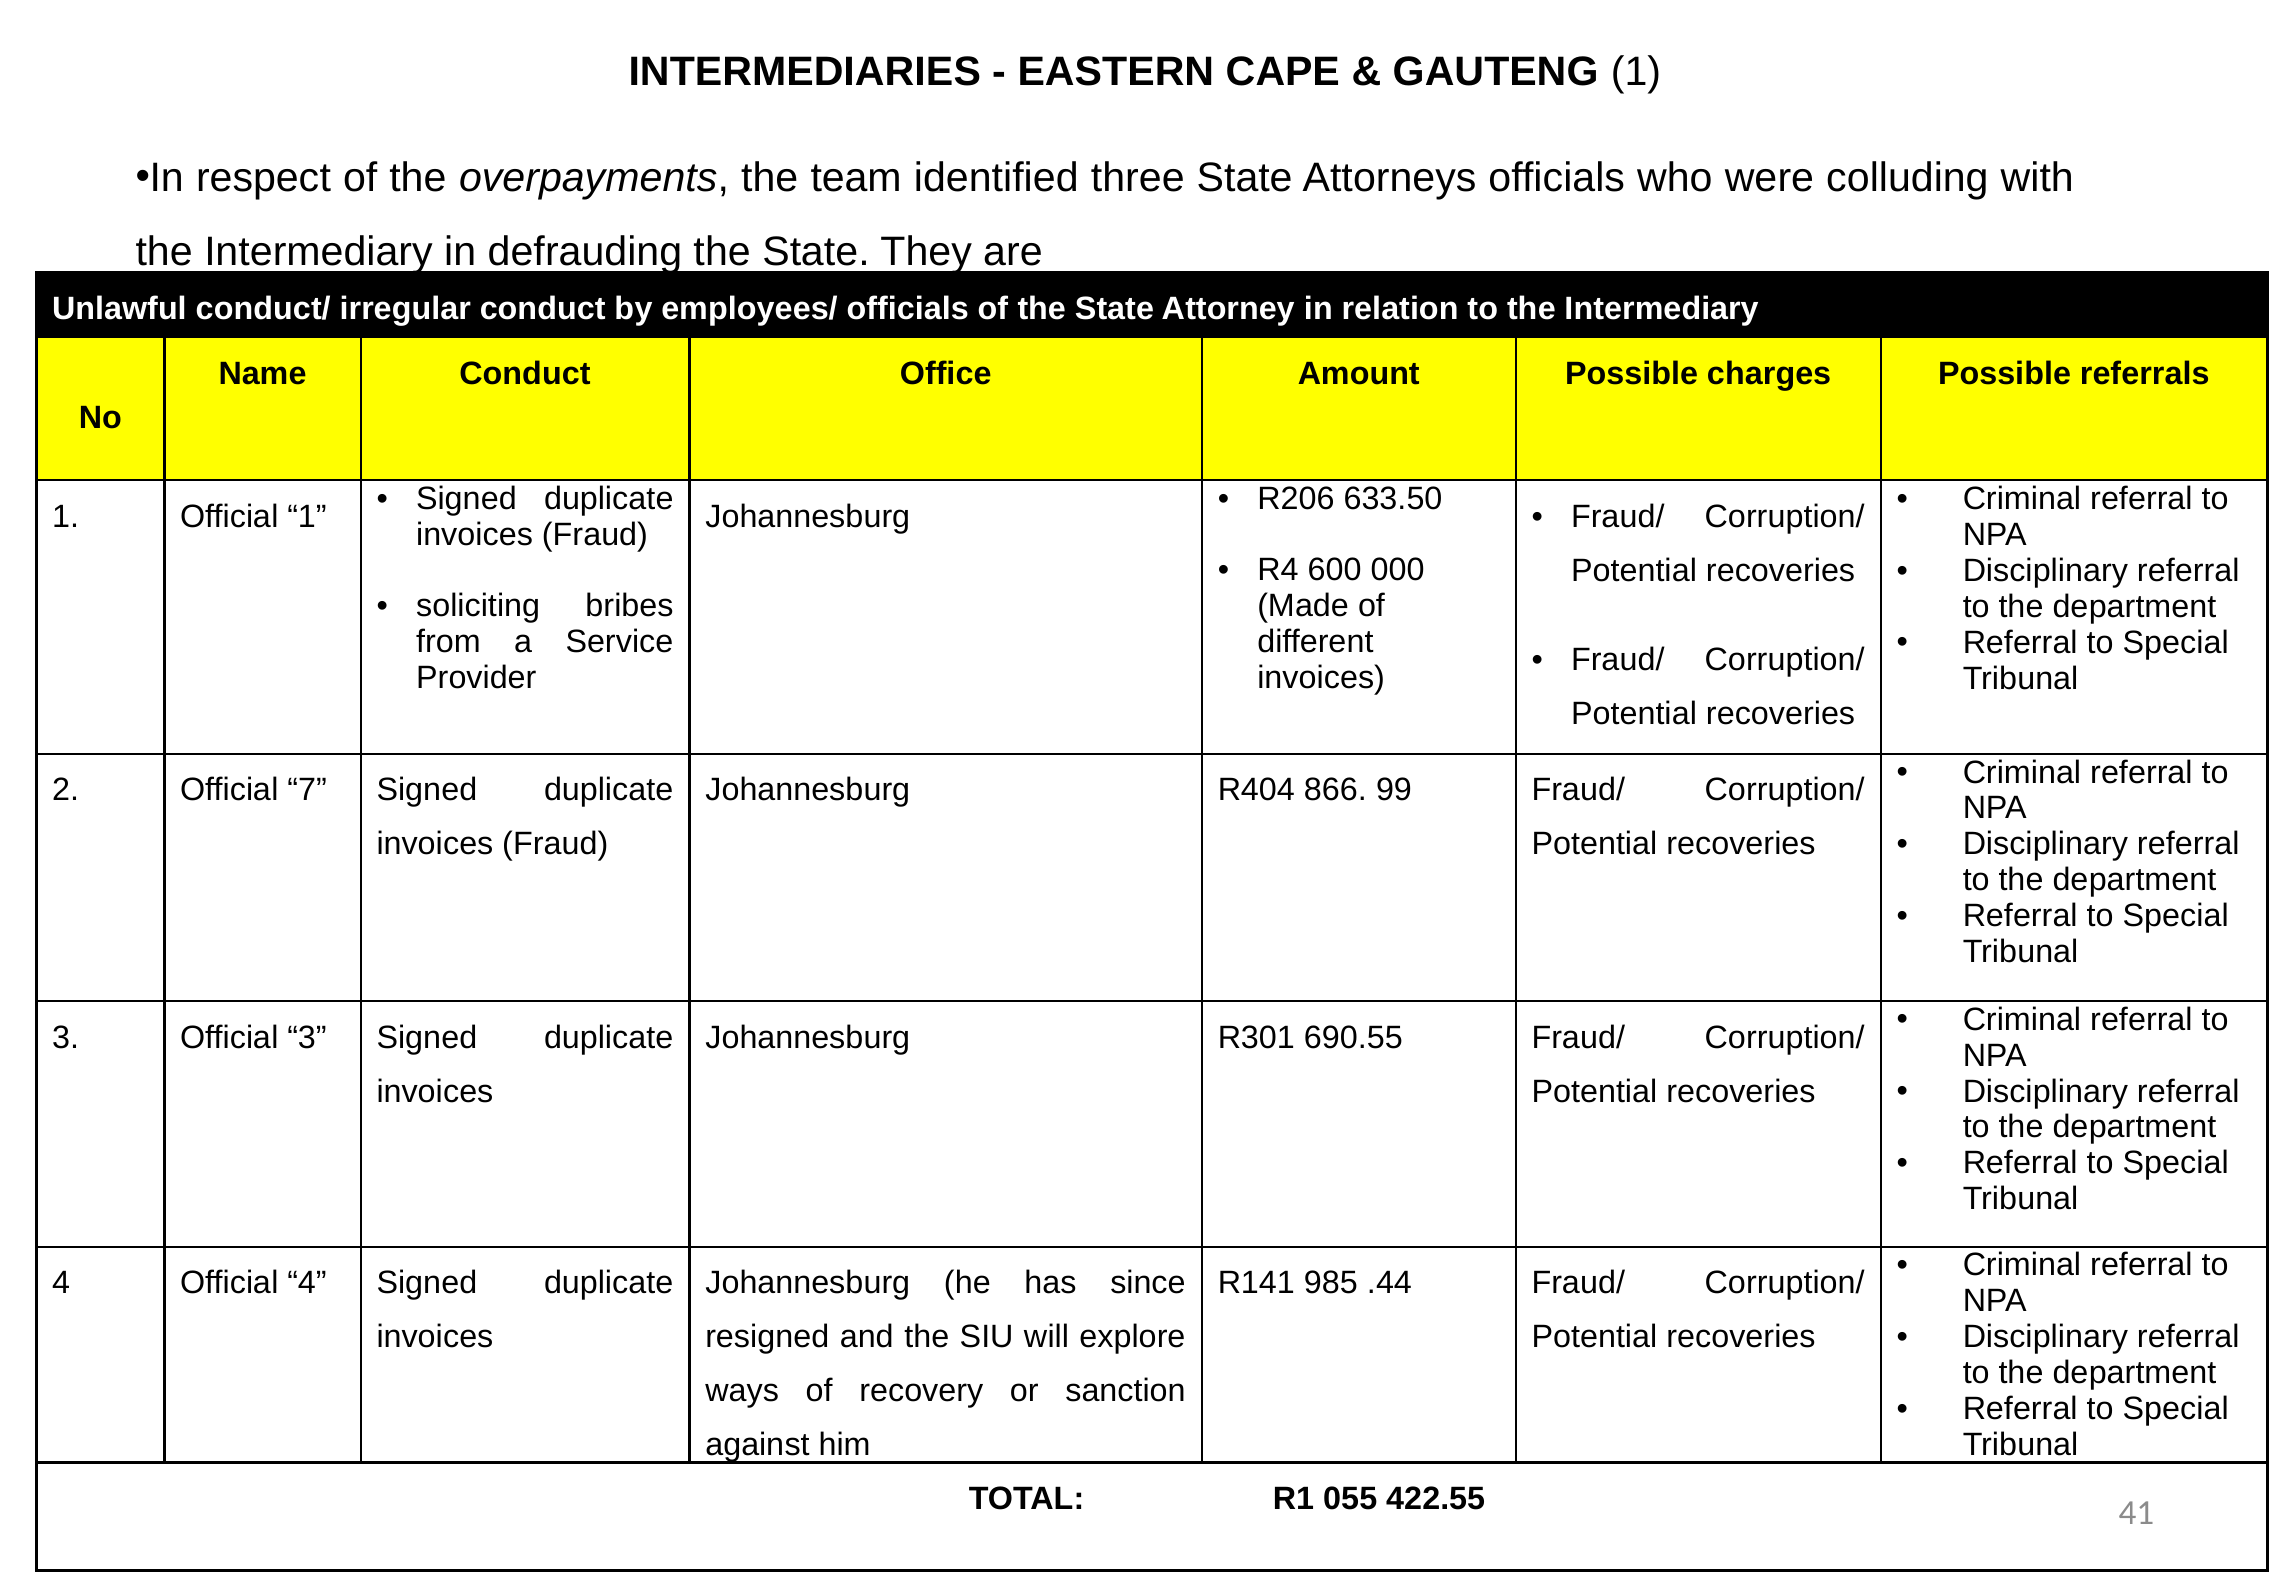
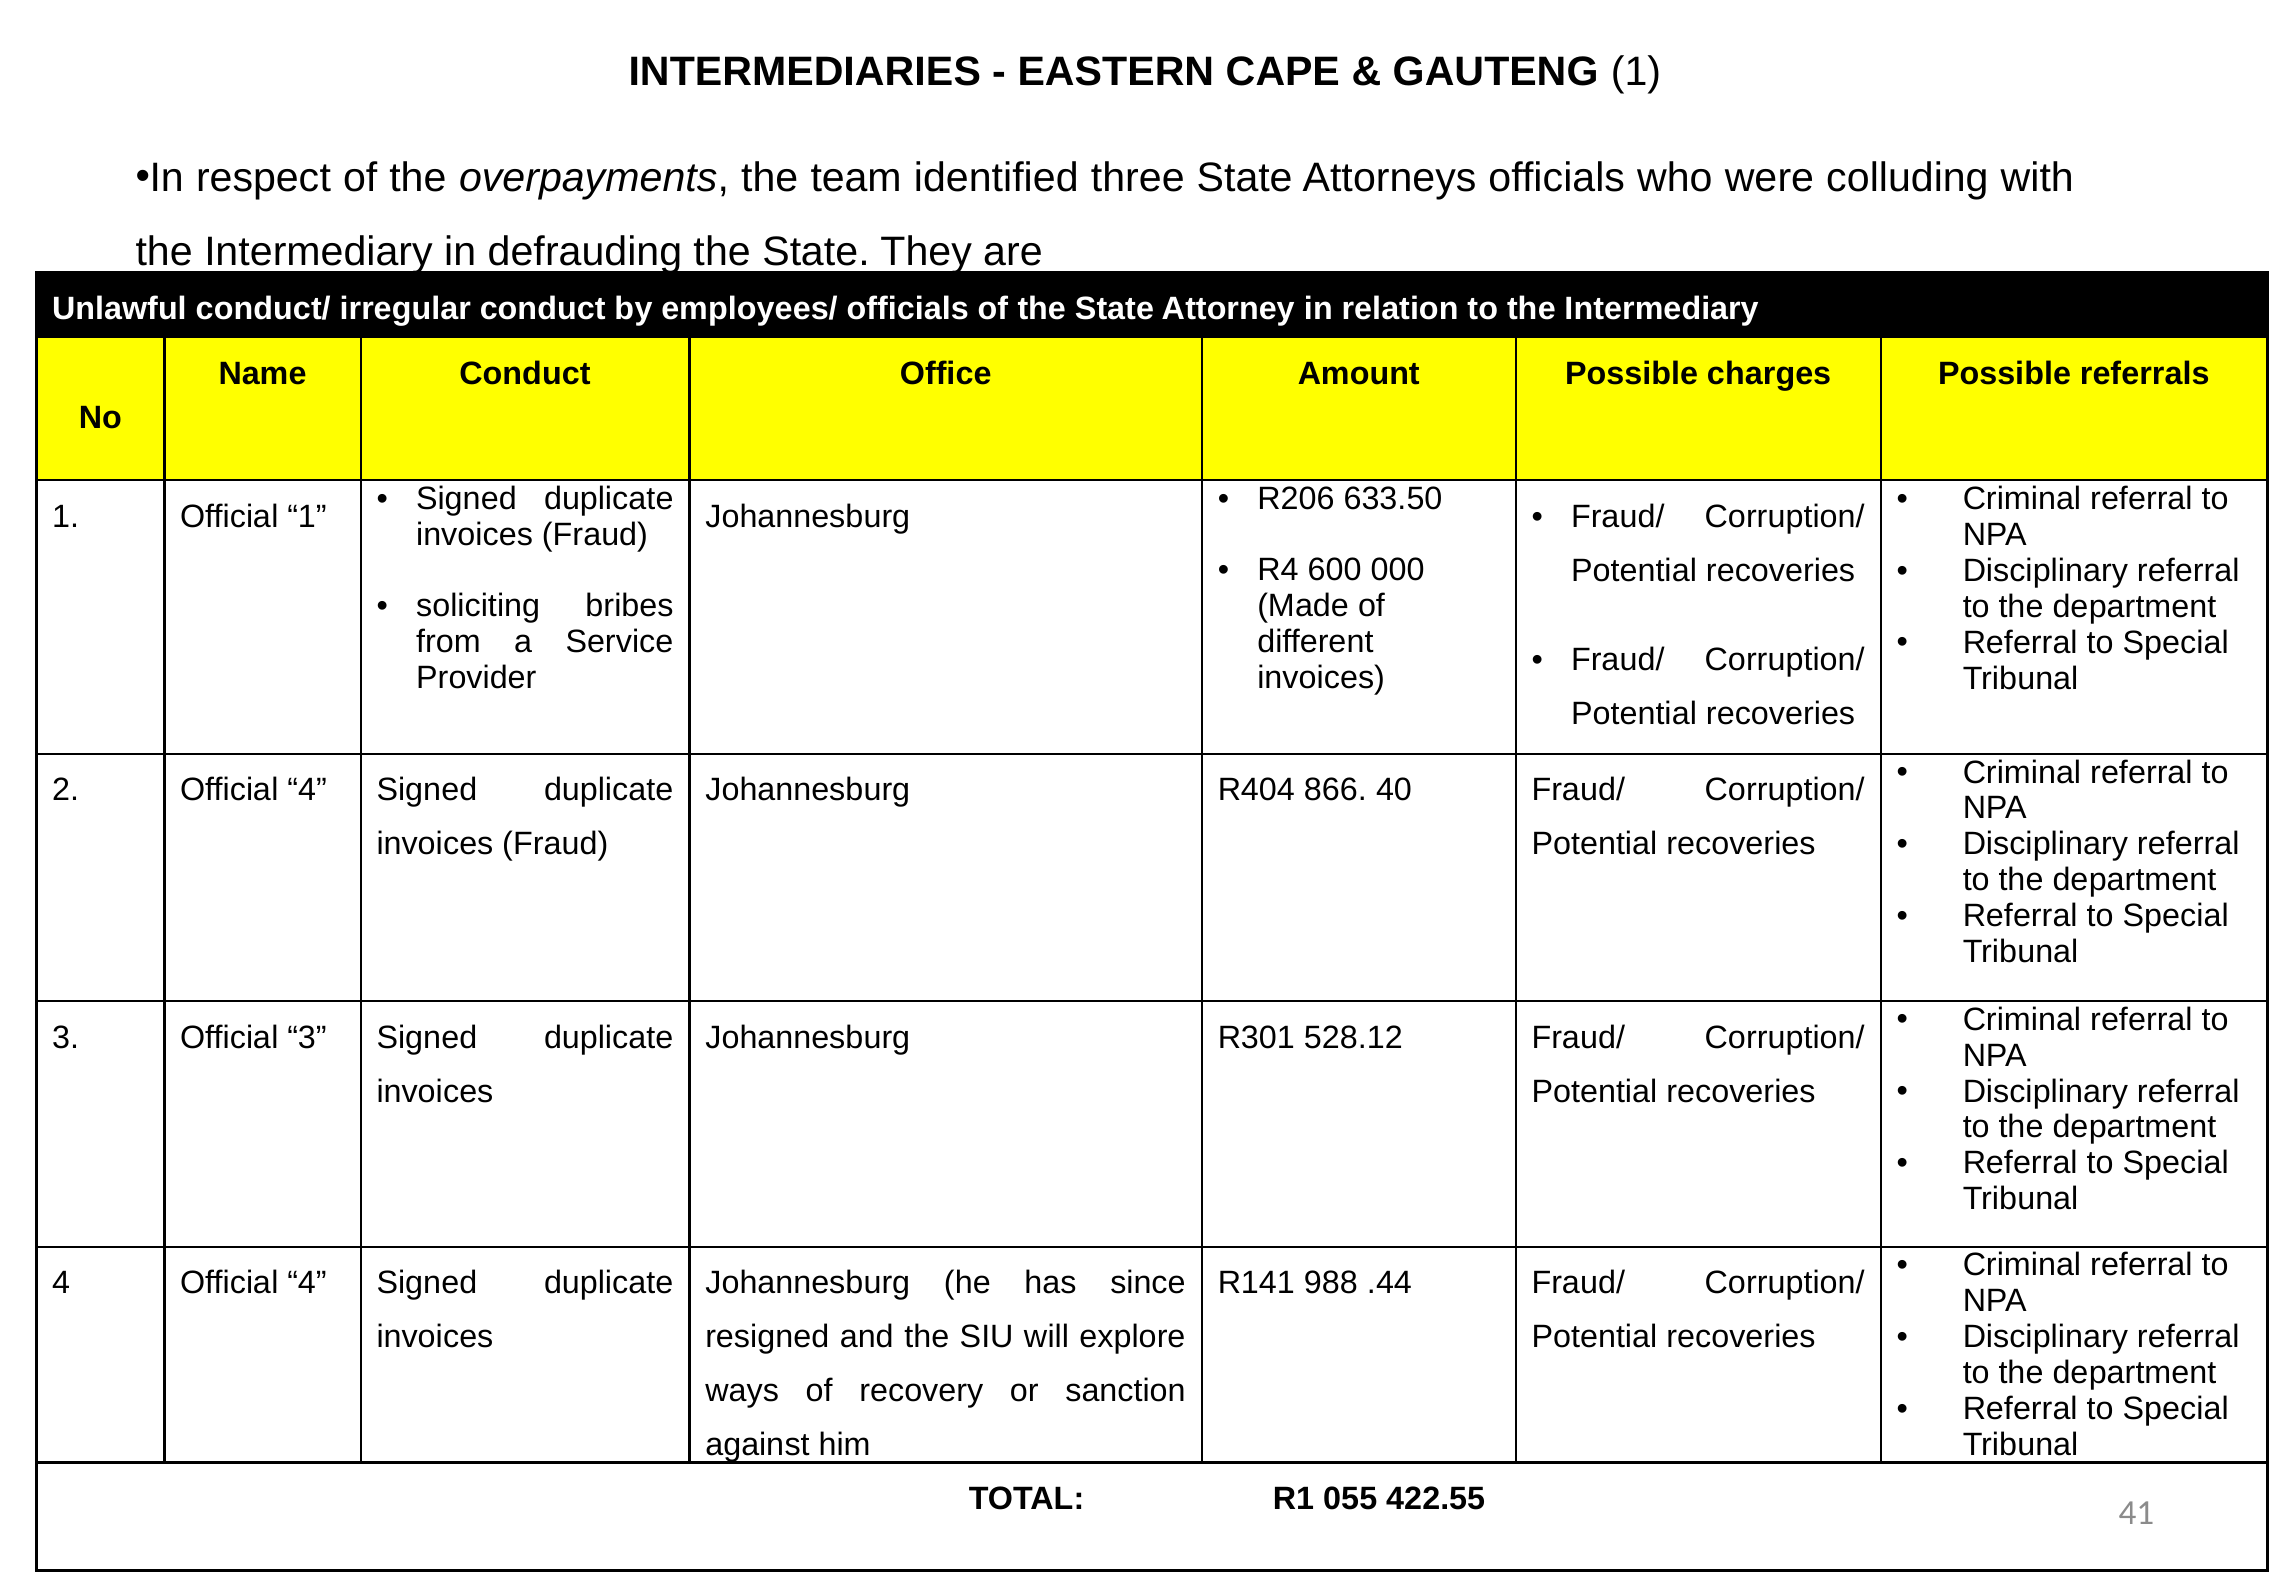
2 Official 7: 7 -> 4 (307, 791)
99: 99 -> 40 (1394, 791)
690.55: 690.55 -> 528.12 (1353, 1038)
985: 985 -> 988 (1331, 1284)
